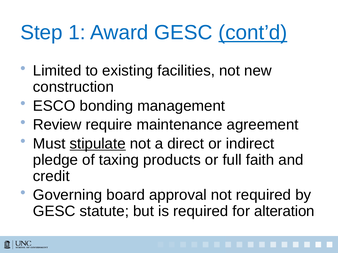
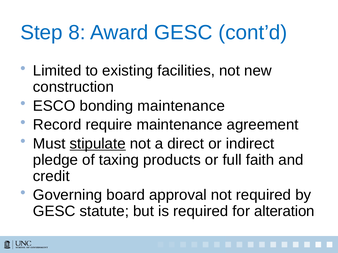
1: 1 -> 8 (77, 33)
cont’d underline: present -> none (253, 33)
bonding management: management -> maintenance (181, 106)
Review: Review -> Record (57, 125)
